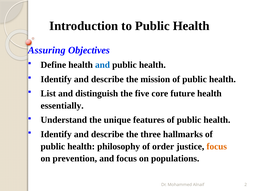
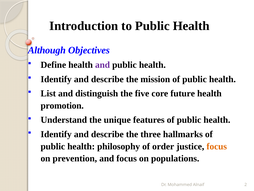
Assuring: Assuring -> Although (47, 50)
and colour: blue -> purple (103, 65)
essentially: essentially -> promotion (62, 105)
